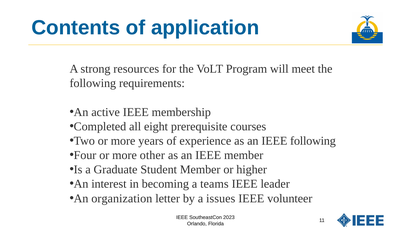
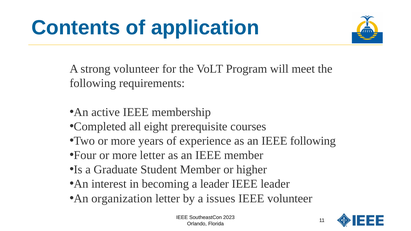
strong resources: resources -> volunteer (136, 69)
more other: other -> letter (152, 155)
a teams: teams -> leader (215, 184)
